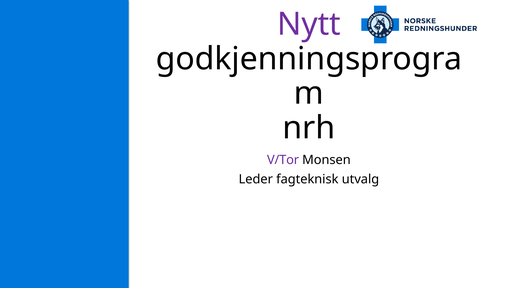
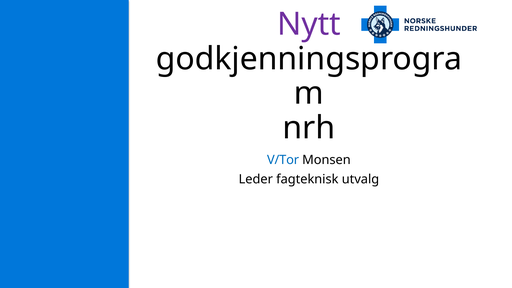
V/Tor colour: purple -> blue (283, 160)
